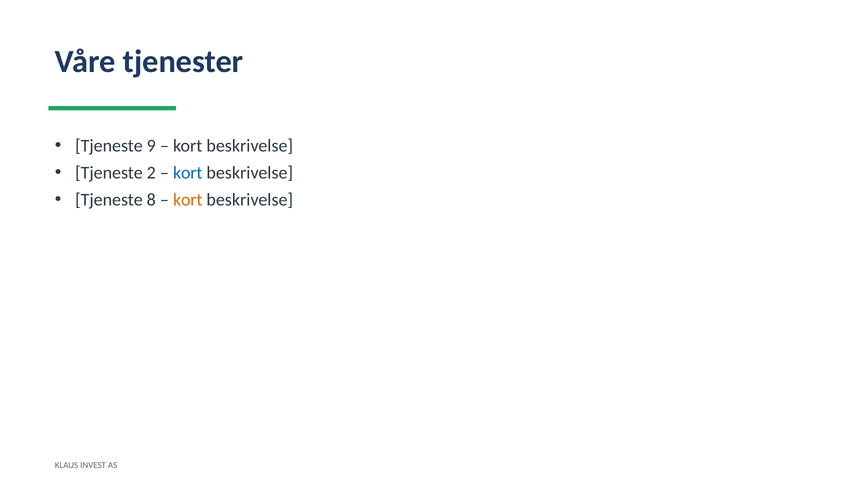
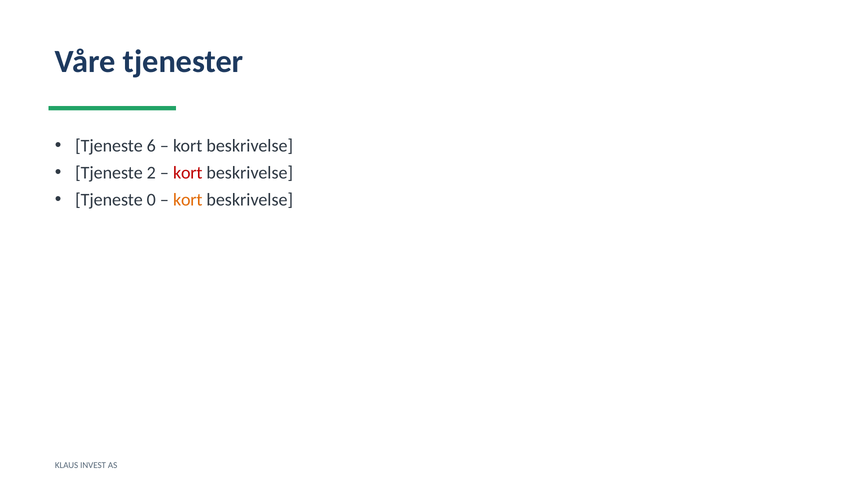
9: 9 -> 6 (151, 146)
kort colour: blue -> red (188, 173)
8: 8 -> 0 (151, 200)
